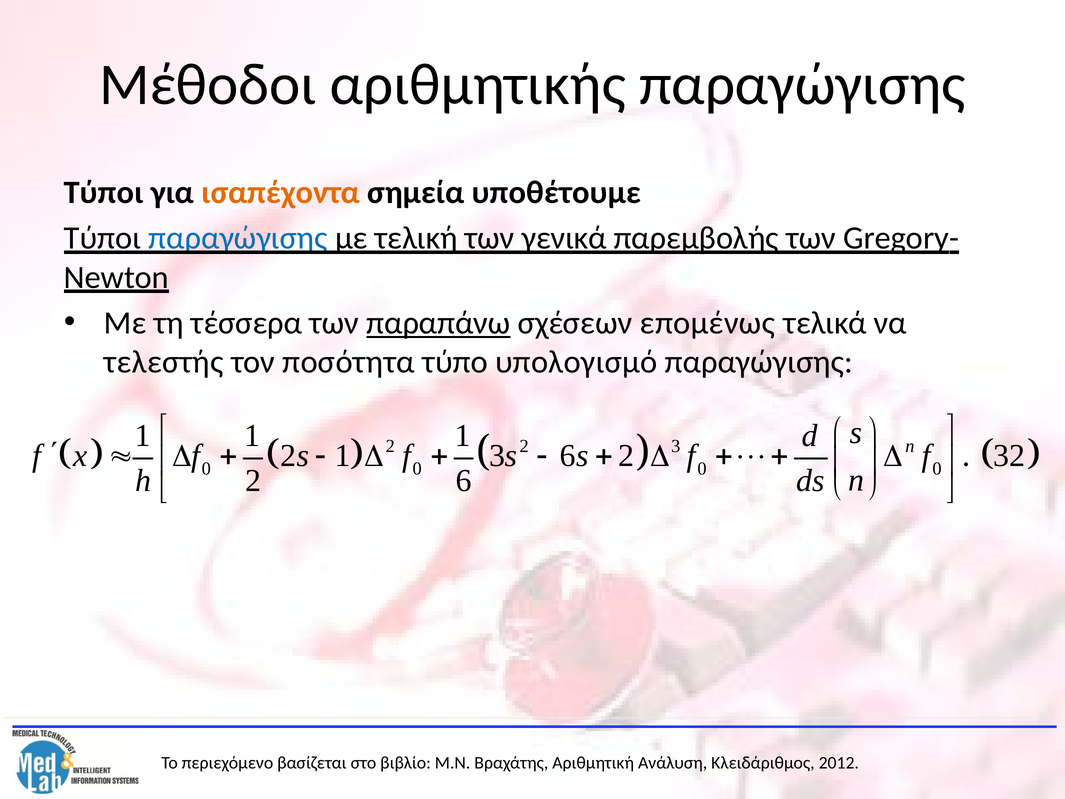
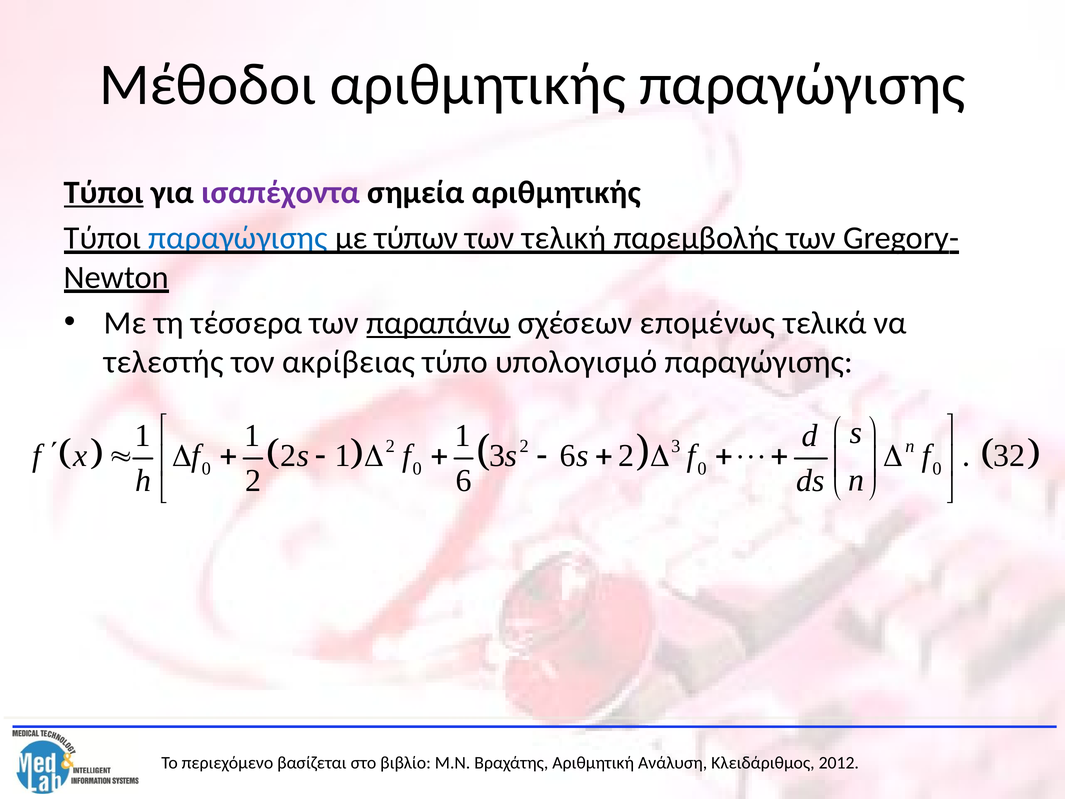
Τύποι underline: none -> present (104, 193)
ισαπέχοντα colour: orange -> purple (281, 193)
σημεία υποθέτουμε: υποθέτουμε -> αριθμητικής (556, 193)
τελική: τελική -> τύπων (416, 238)
γενικά: γενικά -> τελική (564, 238)
ποσότητα: ποσότητα -> ακρίβειας (349, 362)
